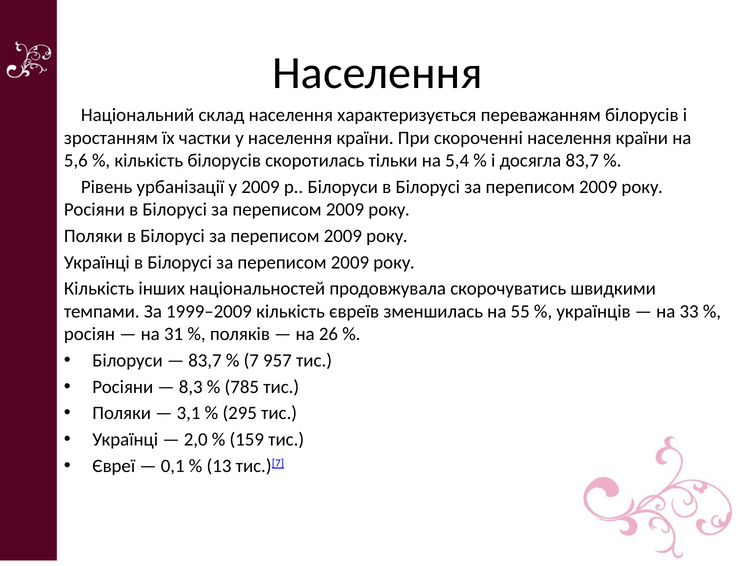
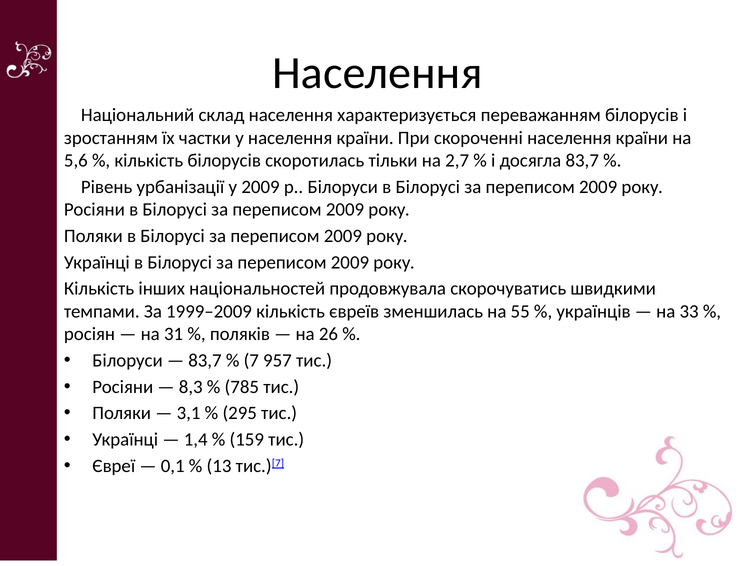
5,4: 5,4 -> 2,7 (457, 161)
2,0: 2,0 -> 1,4 (196, 440)
